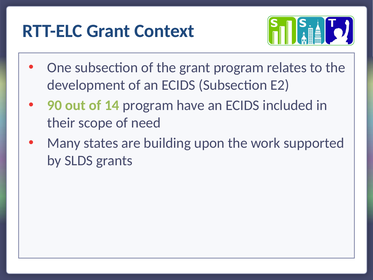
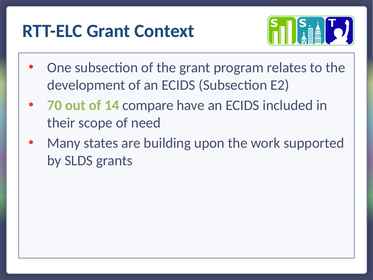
90: 90 -> 70 (55, 105)
14 program: program -> compare (148, 105)
